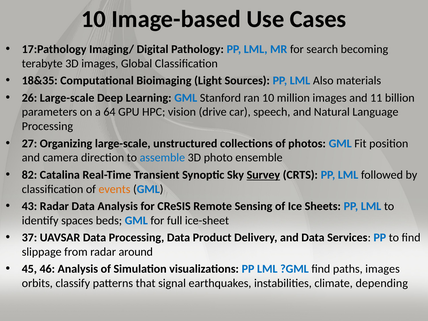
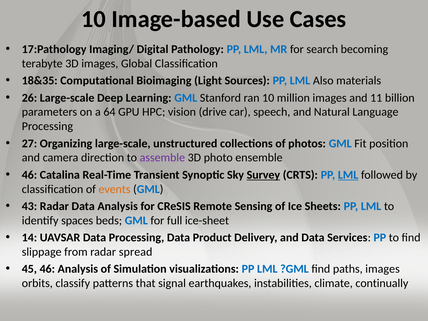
assemble colour: blue -> purple (162, 158)
82: 82 -> 46 (29, 175)
LML underline: none -> present (348, 175)
37: 37 -> 14 (29, 238)
around: around -> spread (136, 252)
depending: depending -> continually (382, 283)
